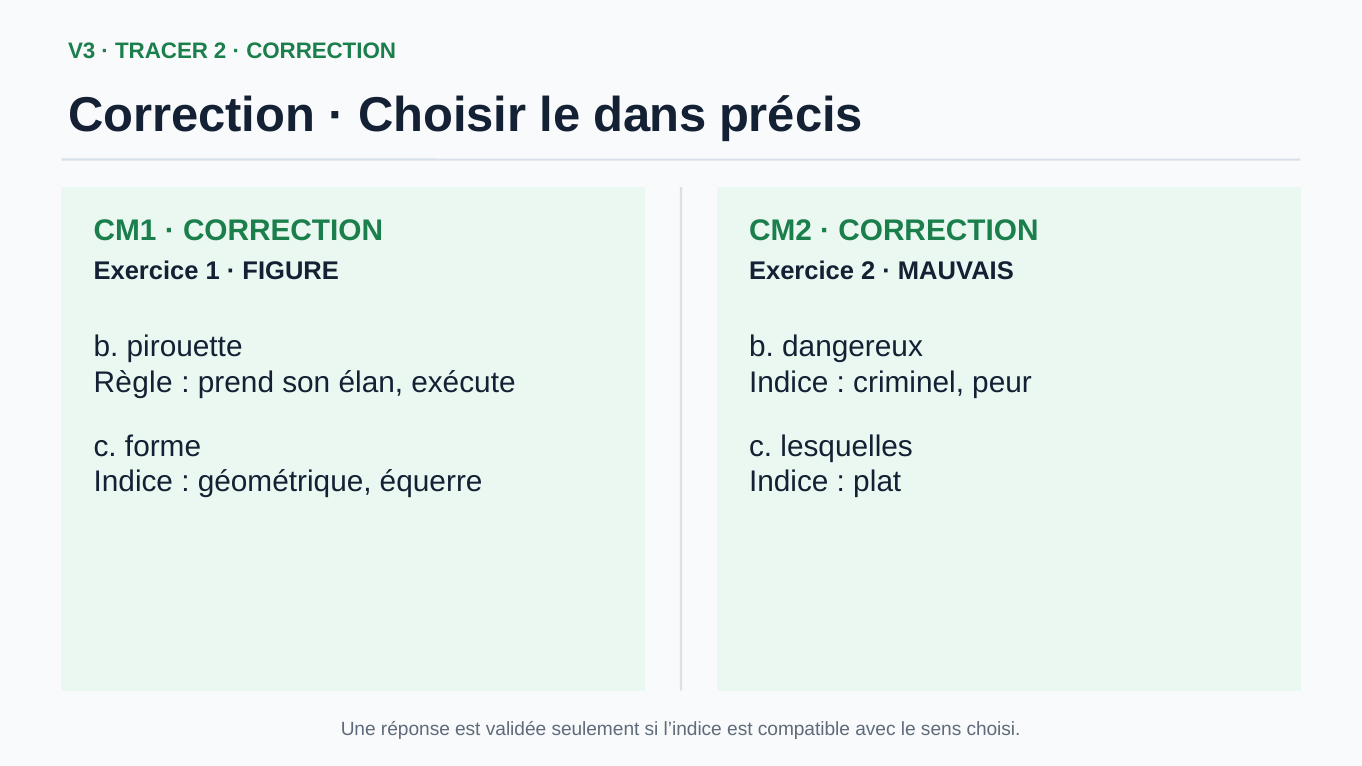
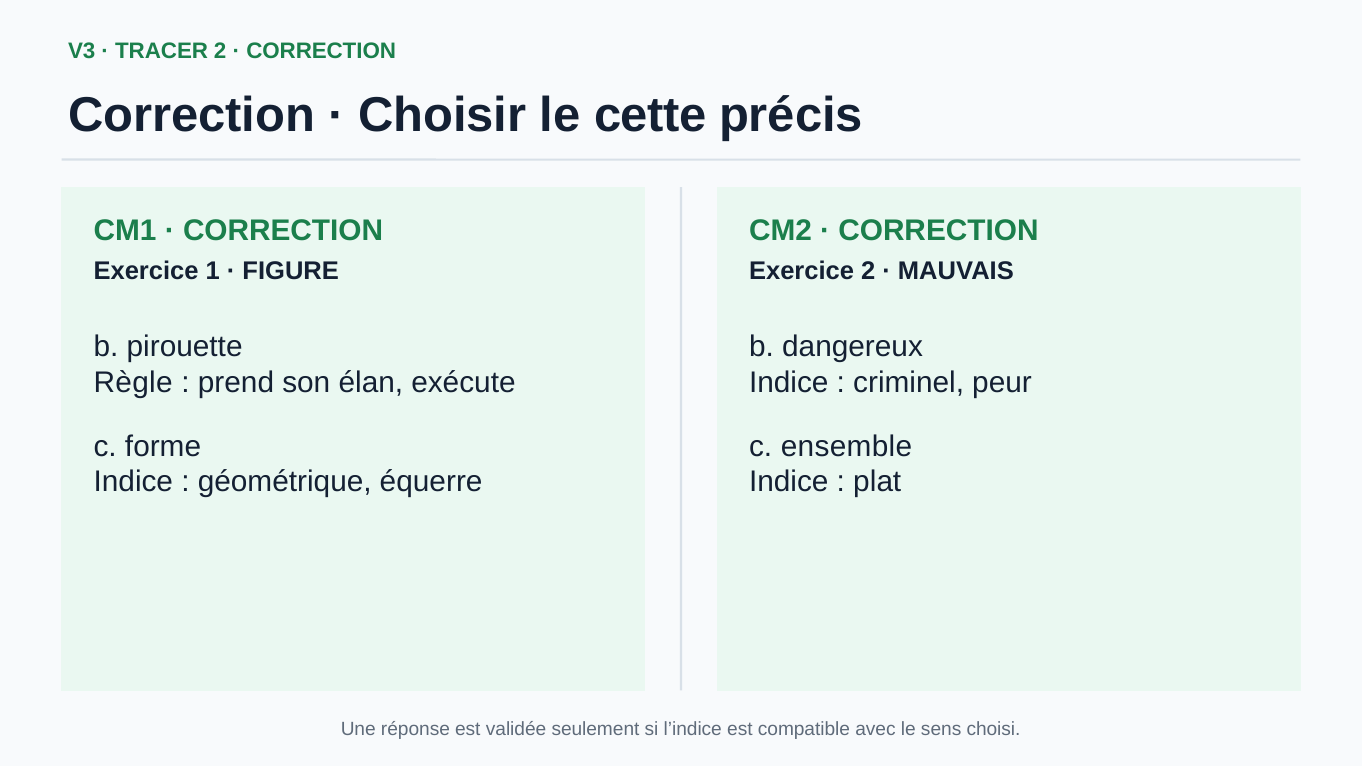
dans: dans -> cette (650, 116)
lesquelles: lesquelles -> ensemble (846, 447)
